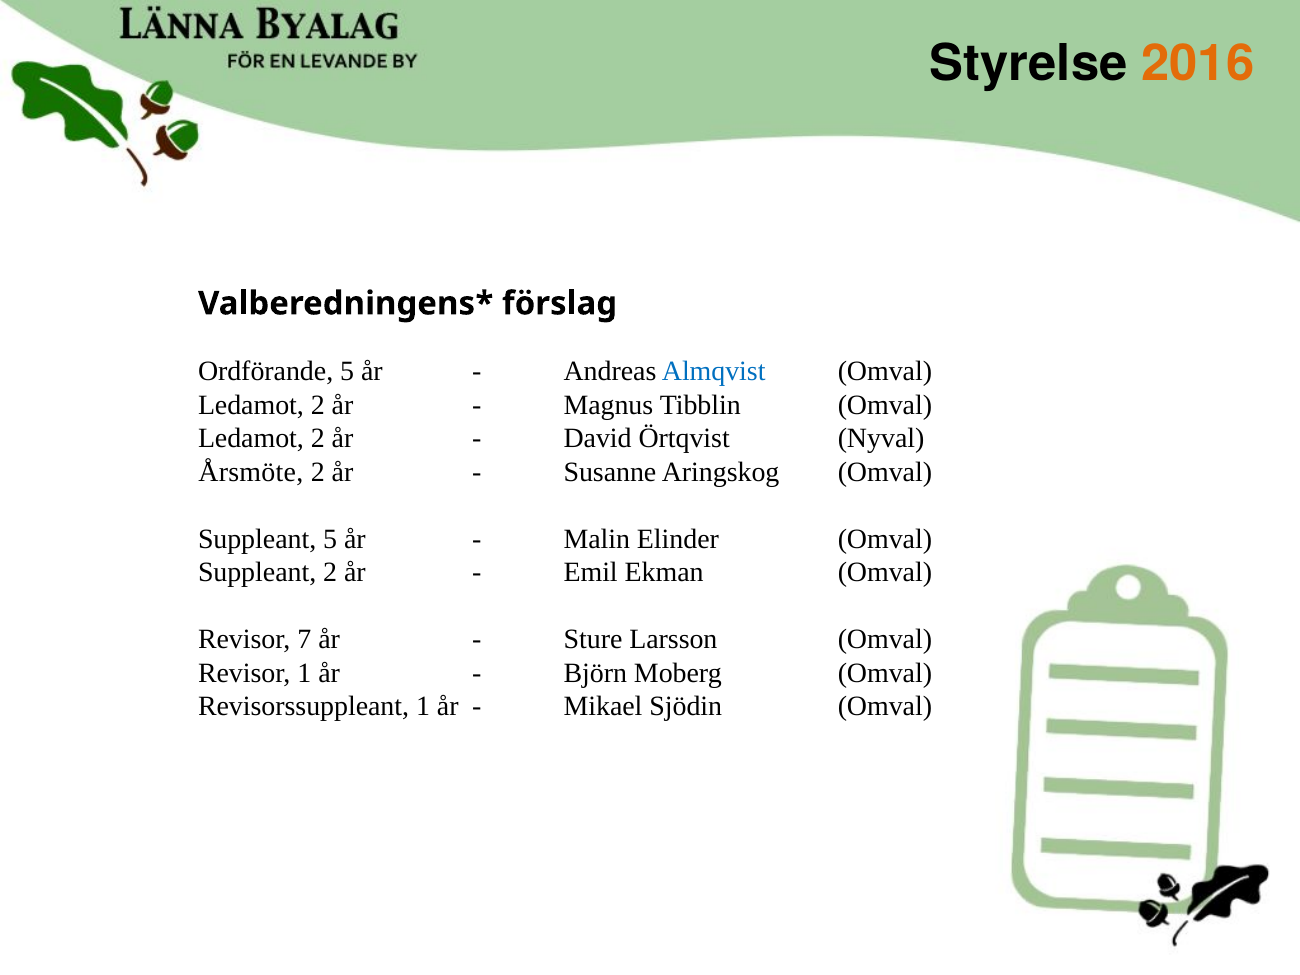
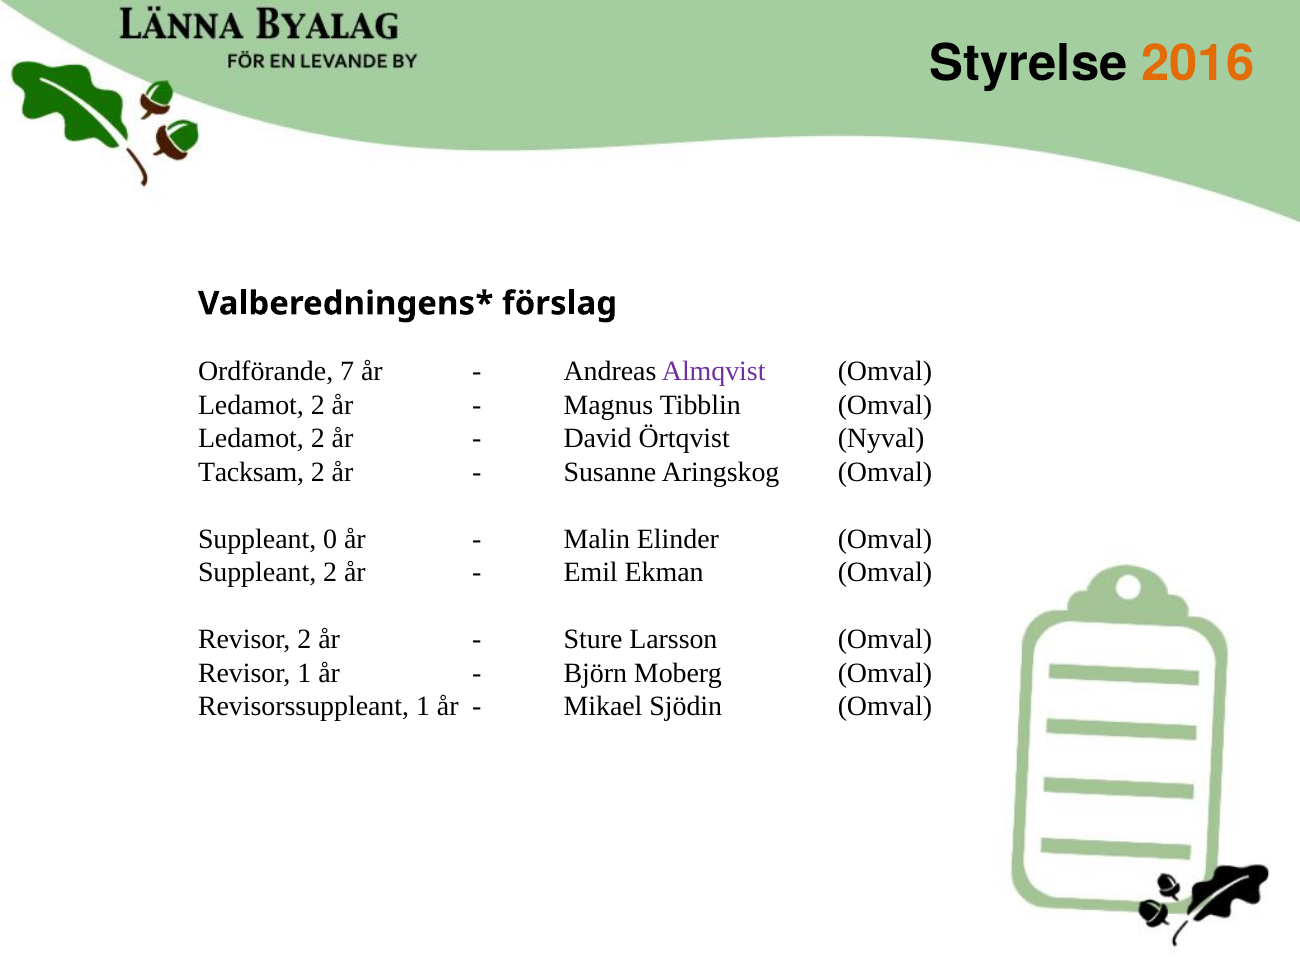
Ordförande 5: 5 -> 7 (347, 371)
Almqvist colour: blue -> purple (714, 371)
Årsmöte: Årsmöte -> Tacksam (251, 472)
Suppleant 5: 5 -> 0 (330, 539)
Revisor 7: 7 -> 2 (304, 640)
